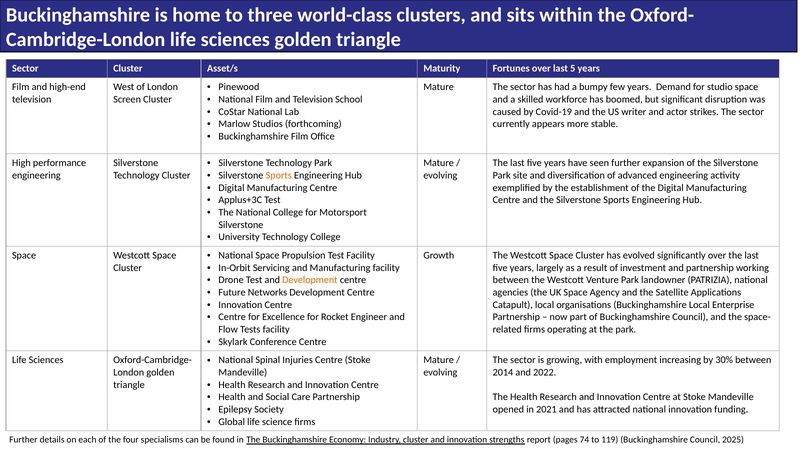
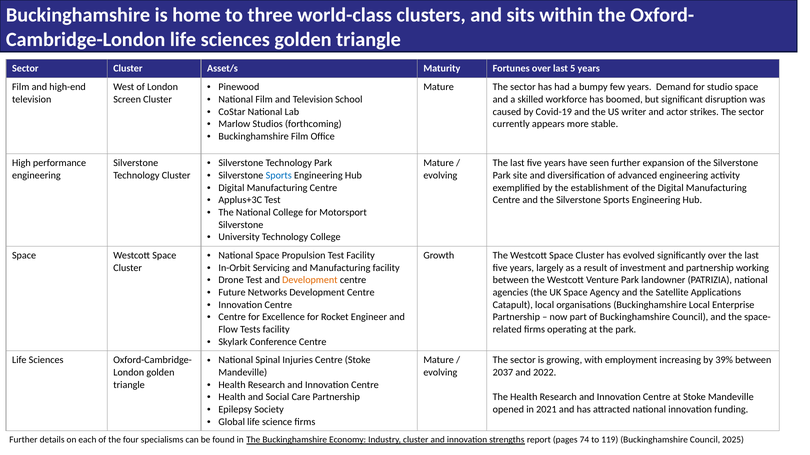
Sports colour: orange -> blue (279, 176)
30%: 30% -> 39% (724, 361)
2014: 2014 -> 2037 (503, 373)
